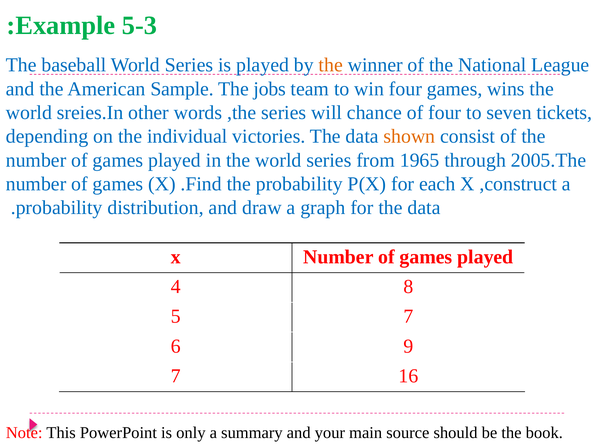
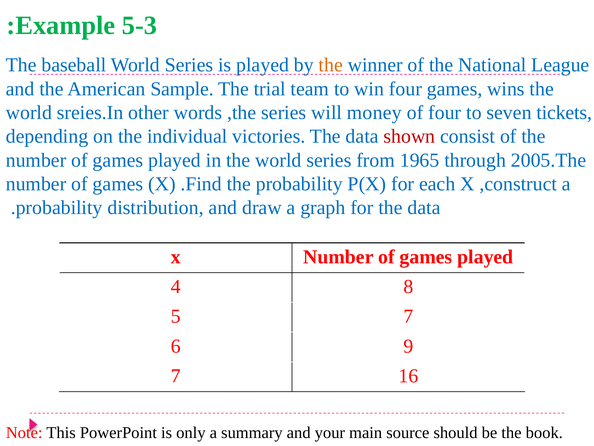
jobs: jobs -> trial (270, 89)
chance: chance -> money (374, 112)
shown colour: orange -> red (409, 136)
